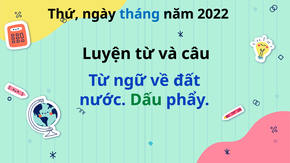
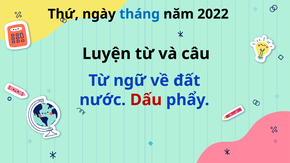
Dấu colour: green -> red (146, 100)
